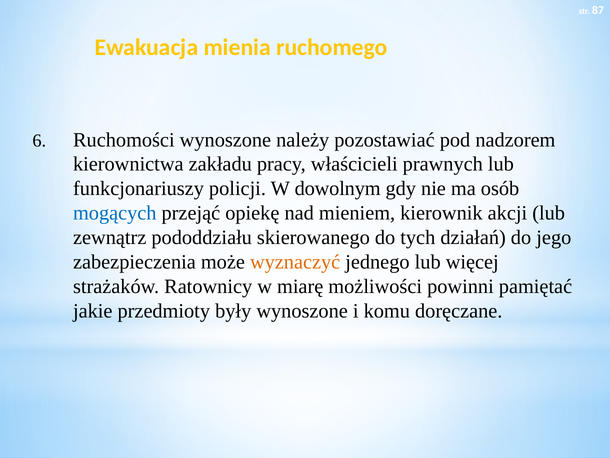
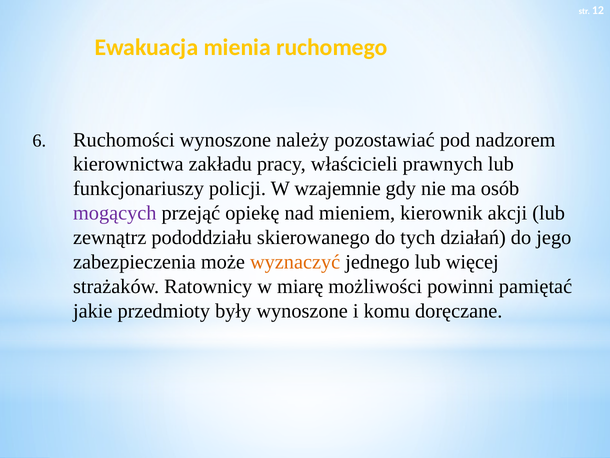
87: 87 -> 12 (598, 10)
dowolnym: dowolnym -> wzajemnie (338, 188)
mogących colour: blue -> purple (115, 213)
